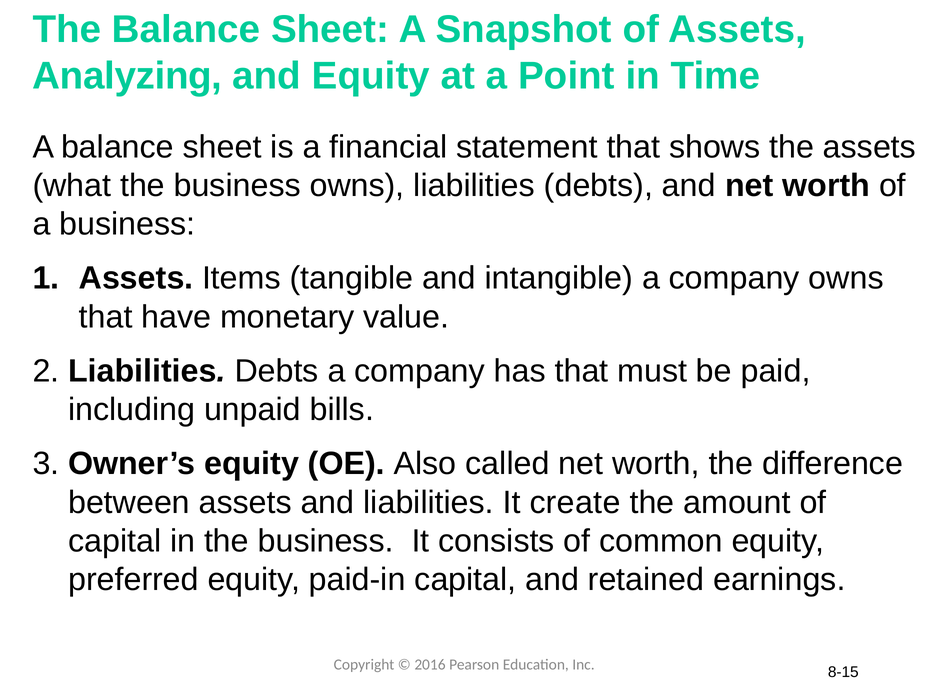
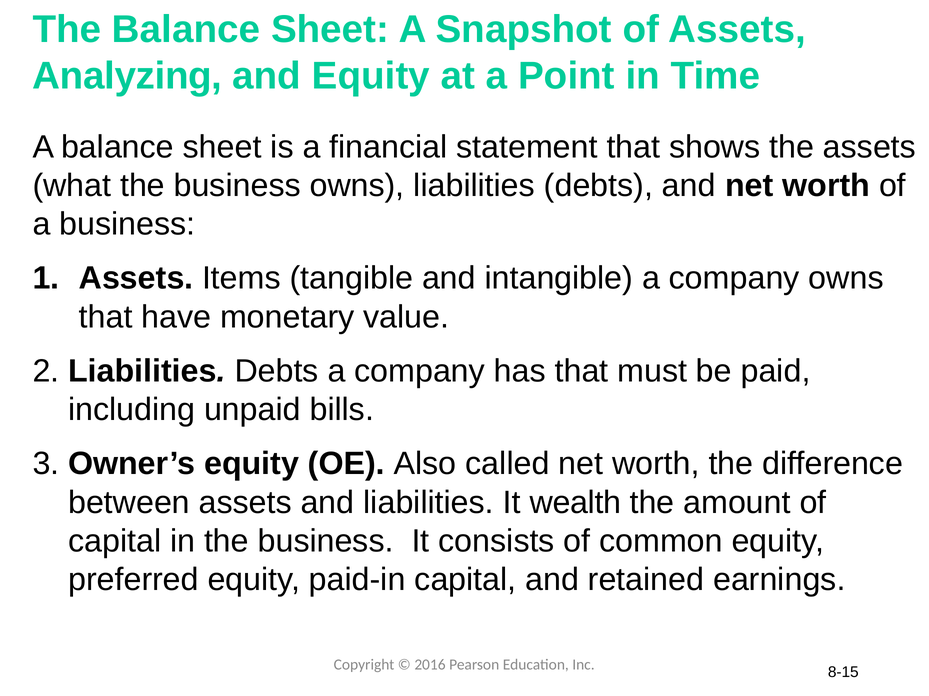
create: create -> wealth (575, 503)
